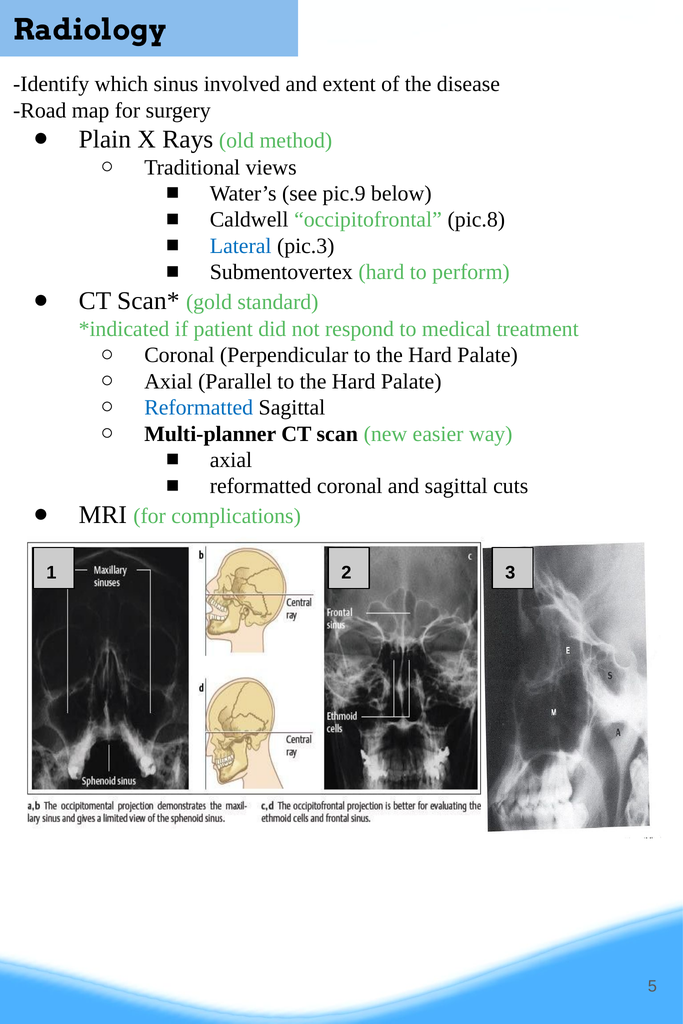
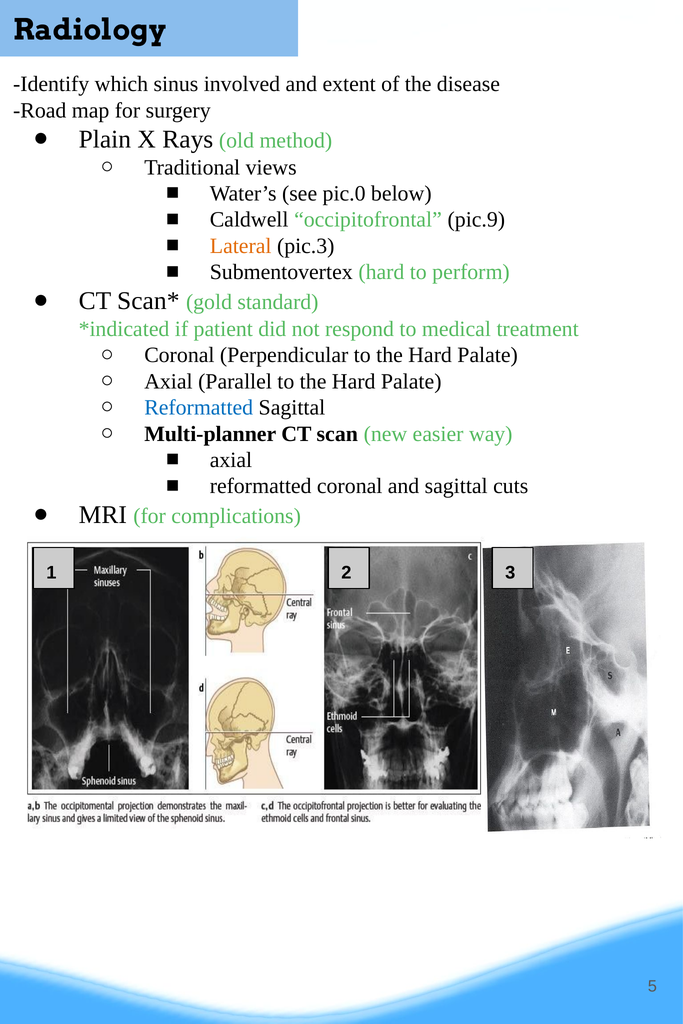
pic.9: pic.9 -> pic.0 (344, 194)
pic.8: pic.8 -> pic.9 (476, 220)
Lateral colour: blue -> orange (241, 246)
